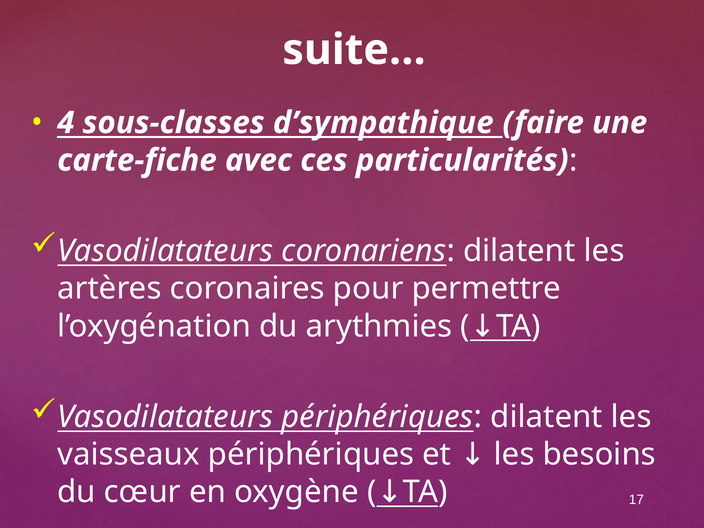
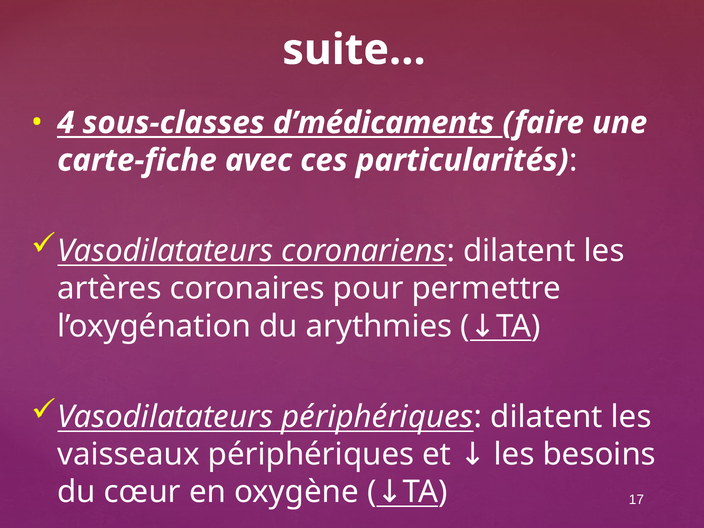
d’sympathique: d’sympathique -> d’médicaments (384, 123)
